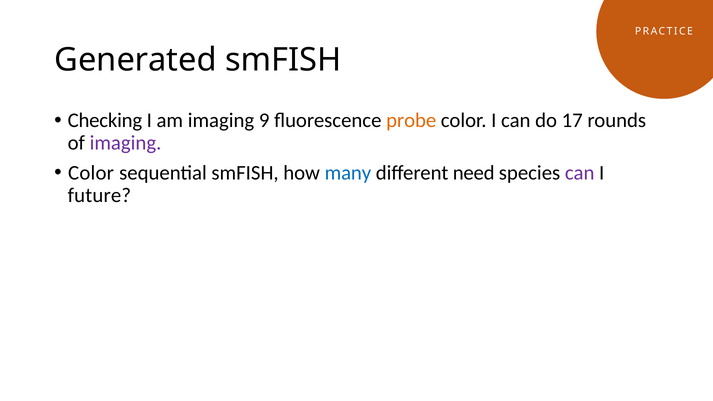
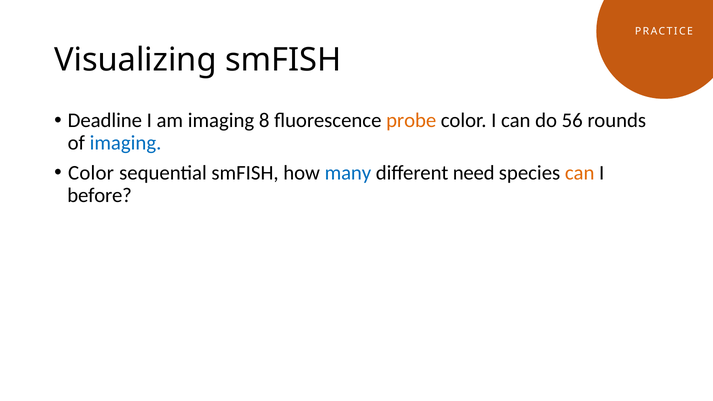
Generated: Generated -> Visualizing (135, 60)
Checking: Checking -> Deadline (105, 121)
9: 9 -> 8 (264, 121)
17: 17 -> 56 (572, 121)
imaging colour: purple -> blue (126, 143)
can colour: purple -> orange (580, 173)
future: future -> before (100, 195)
